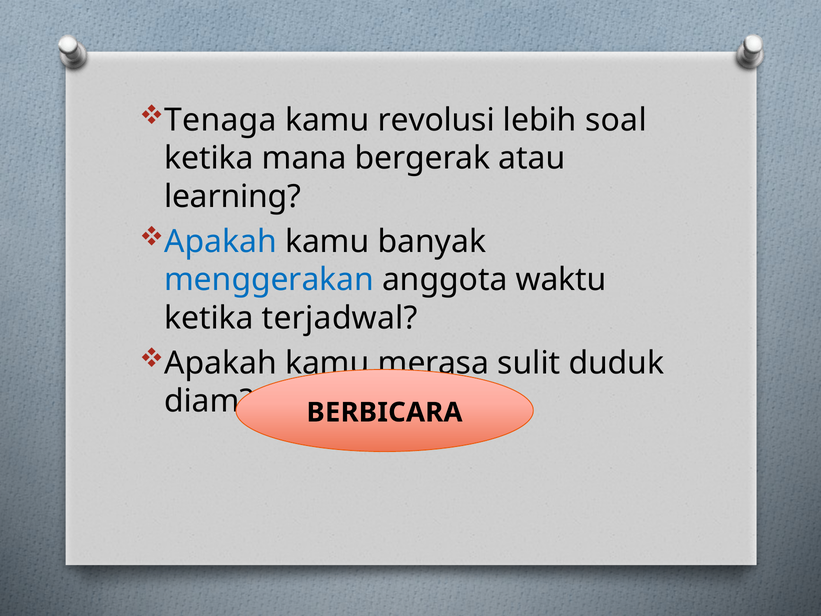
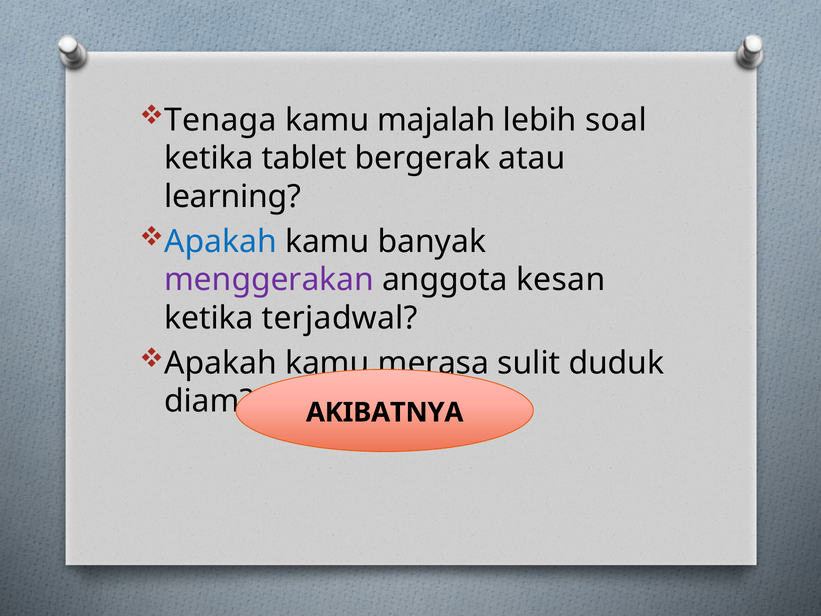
revolusi: revolusi -> majalah (436, 120)
mana: mana -> tablet (304, 158)
menggerakan colour: blue -> purple (269, 280)
waktu: waktu -> kesan (561, 280)
BERBICARA: BERBICARA -> AKIBATNYA (385, 412)
